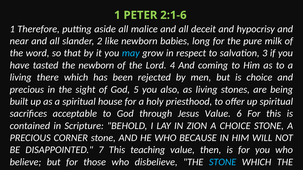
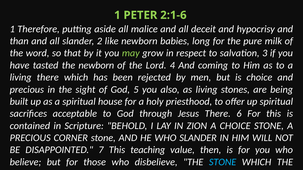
near: near -> than (19, 41)
may colour: light blue -> light green (131, 53)
Jesus Value: Value -> There (218, 114)
WHO BECAUSE: BECAUSE -> SLANDER (198, 138)
